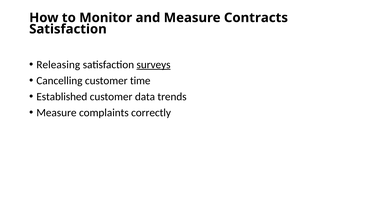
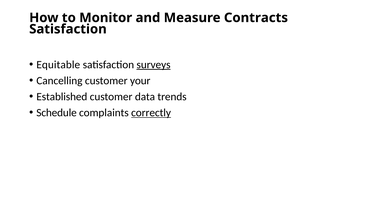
Releasing: Releasing -> Equitable (58, 65)
time: time -> your (140, 81)
Measure: Measure -> Schedule (57, 113)
correctly underline: none -> present (151, 113)
